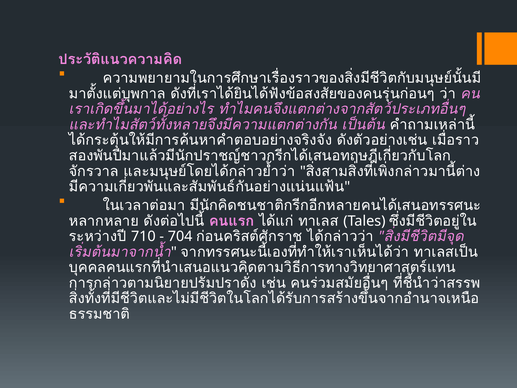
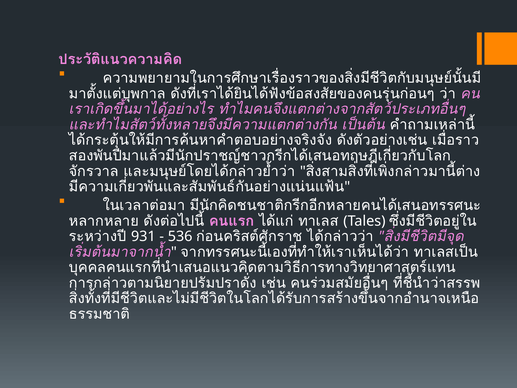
710: 710 -> 931 (143, 236)
704: 704 -> 536 (180, 236)
